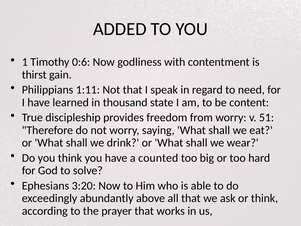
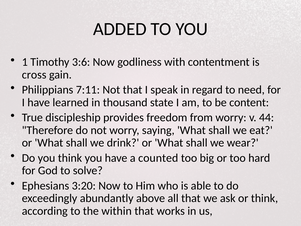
0:6: 0:6 -> 3:6 (81, 62)
thirst: thirst -> cross (34, 75)
1:11: 1:11 -> 7:11 (88, 90)
51: 51 -> 44 (267, 117)
prayer: prayer -> within (117, 211)
